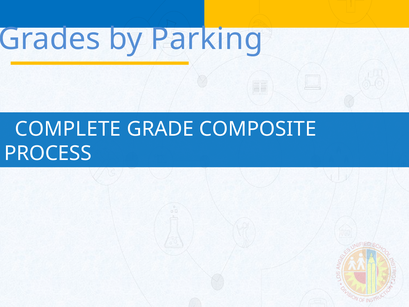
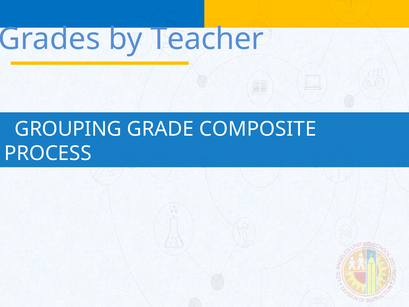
Parking: Parking -> Teacher (207, 39)
COMPLETE: COMPLETE -> GROUPING (68, 129)
